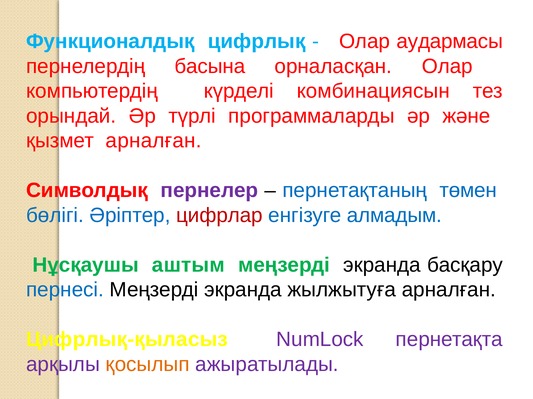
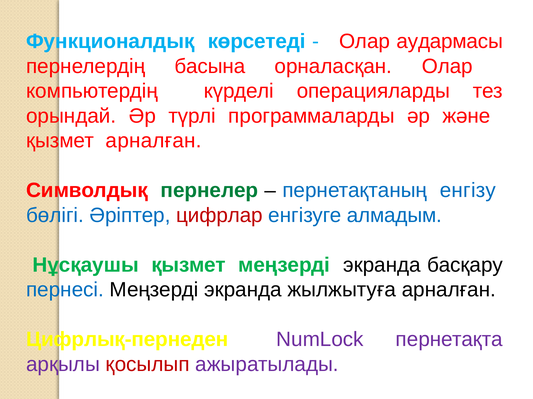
цифрлық: цифрлық -> көрсетеді (257, 41)
комбинациясын: комбинациясын -> операцияларды (373, 91)
пернелер colour: purple -> green (209, 191)
төмен: төмен -> енгізу (468, 191)
Нұсқаушы аштым: аштым -> қызмет (189, 265)
Цифрлық-қыласыз: Цифрлық-қыласыз -> Цифрлық-пернеден (127, 340)
қосылып colour: orange -> red (148, 365)
